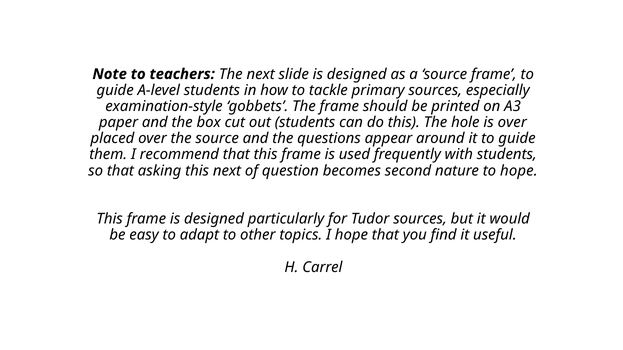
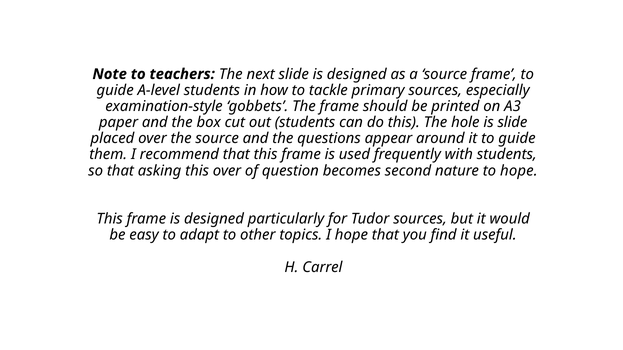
is over: over -> slide (512, 123)
this next: next -> over (227, 171)
